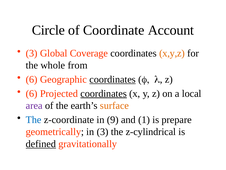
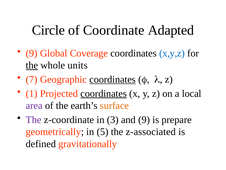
Account: Account -> Adapted (171, 30)
3: 3 -> 9 (32, 53)
x,y,z colour: orange -> blue (172, 53)
the underline: none -> present (32, 65)
from: from -> units (78, 65)
6: 6 -> 7 (32, 79)
6: 6 -> 1 (32, 93)
The colour: blue -> purple (34, 119)
9: 9 -> 3 (113, 119)
and 1: 1 -> 9 (144, 119)
in 3: 3 -> 5 (103, 131)
z-cylindrical: z-cylindrical -> z-associated (151, 131)
defined underline: present -> none (41, 143)
